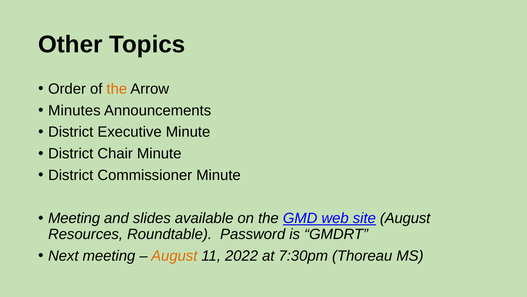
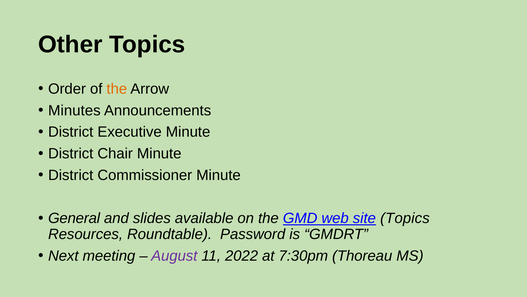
Meeting: Meeting -> General (74, 218)
site August: August -> Topics (405, 218)
August colour: orange -> purple (174, 255)
